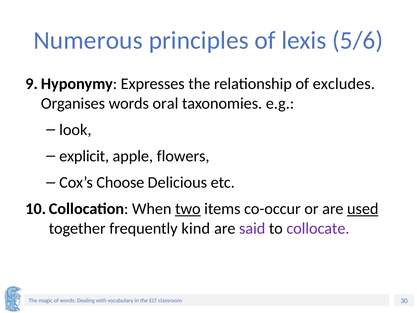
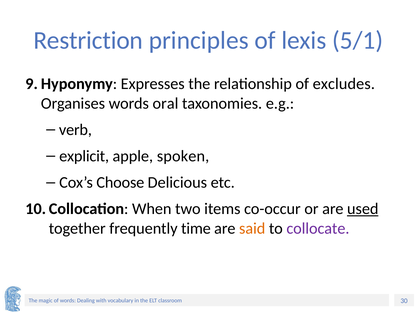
Numerous: Numerous -> Restriction (88, 40)
5/6: 5/6 -> 5/1 (358, 40)
look: look -> verb (75, 130)
flowers: flowers -> spoken (183, 156)
two underline: present -> none (188, 209)
kind: kind -> time (196, 228)
said colour: purple -> orange (252, 228)
